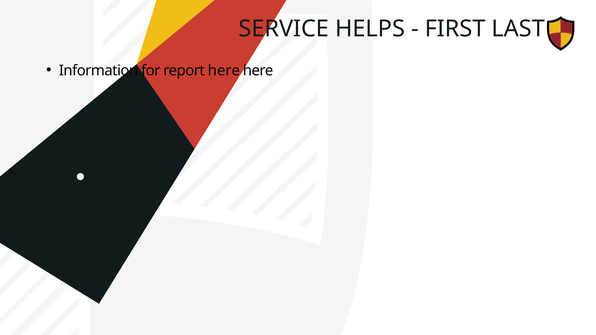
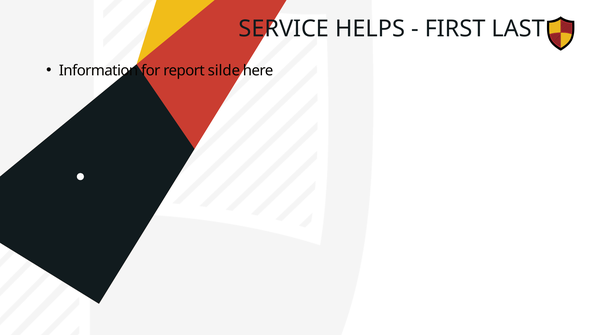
report here: here -> silde (224, 71)
